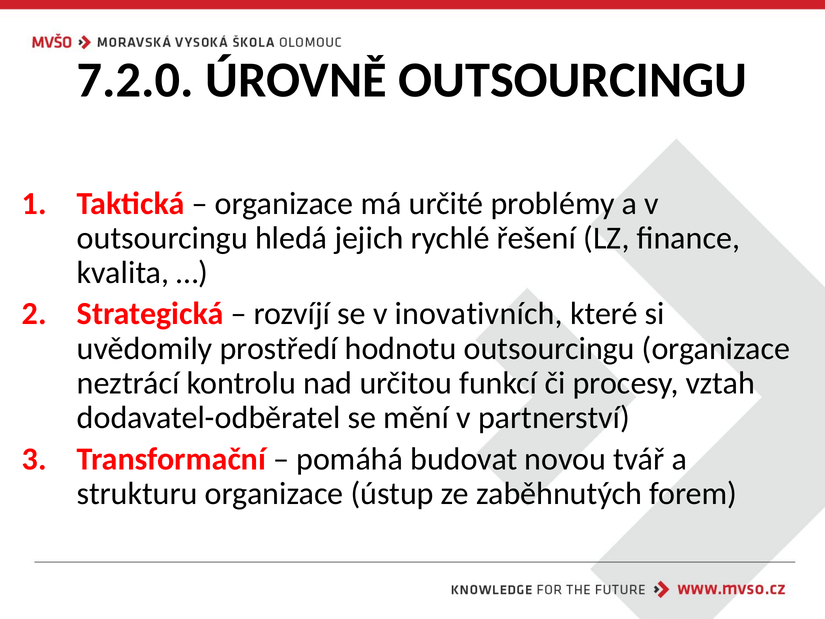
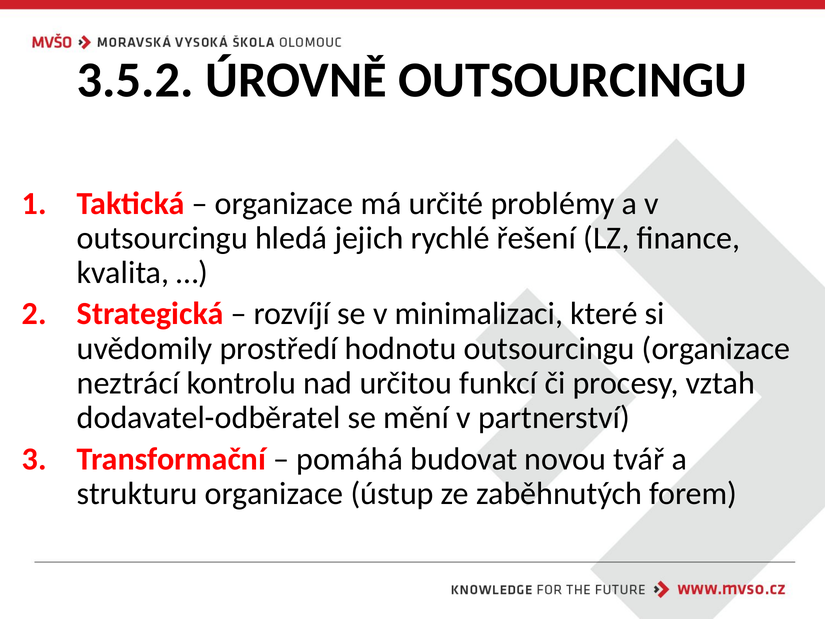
7.2.0: 7.2.0 -> 3.5.2 (135, 80)
inovativních: inovativních -> minimalizaci (479, 314)
